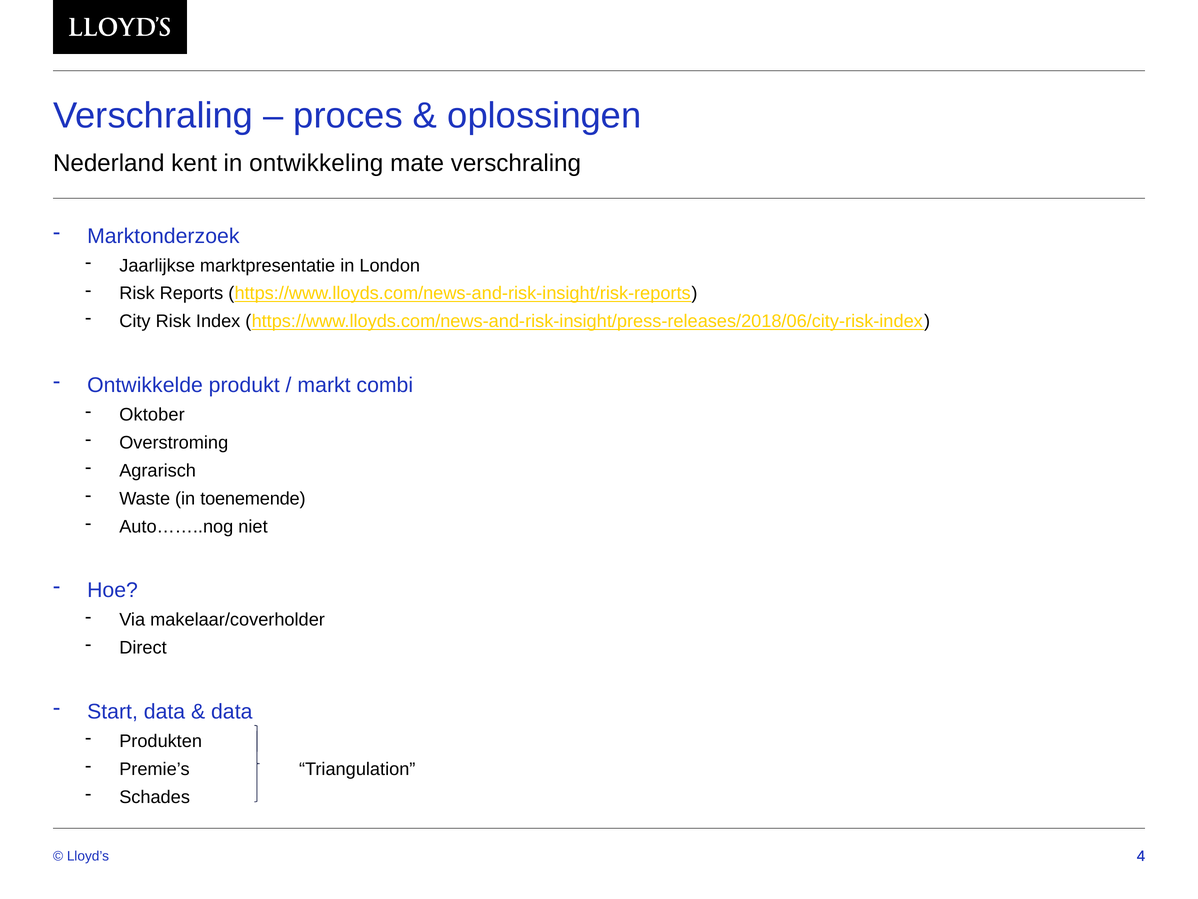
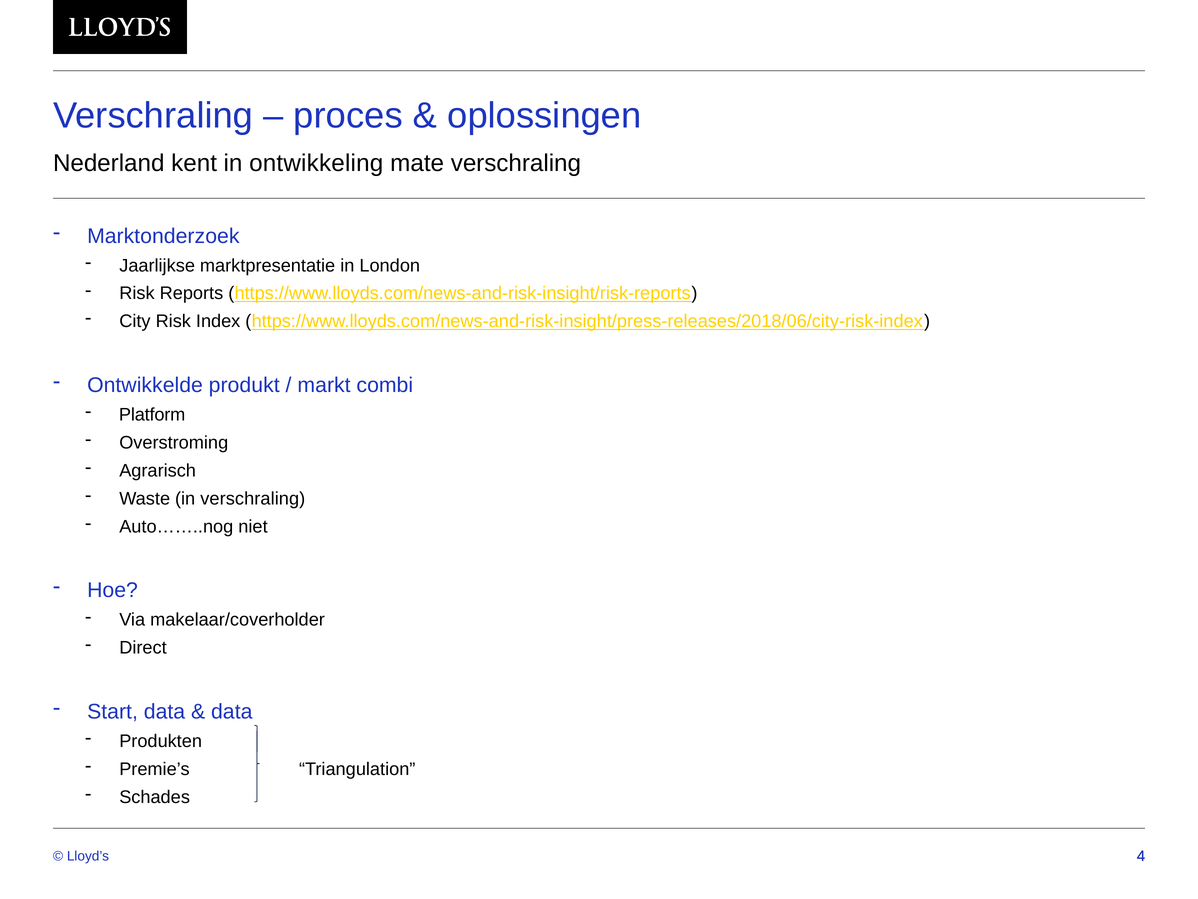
Oktober: Oktober -> Platform (152, 415)
in toenemende: toenemende -> verschraling (253, 498)
